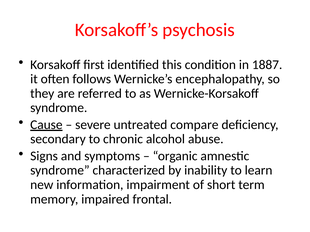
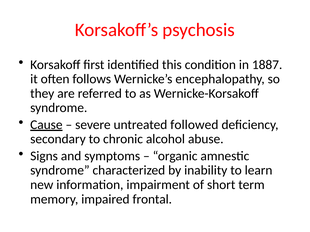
compare: compare -> followed (194, 125)
